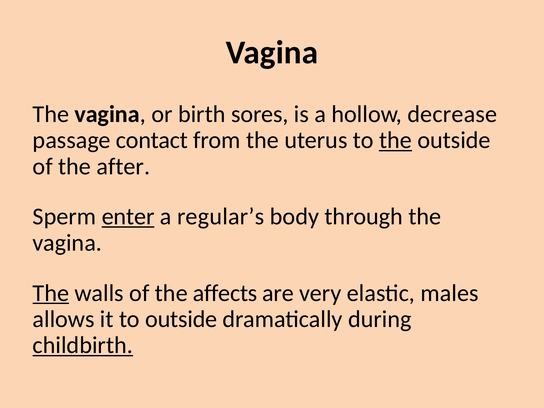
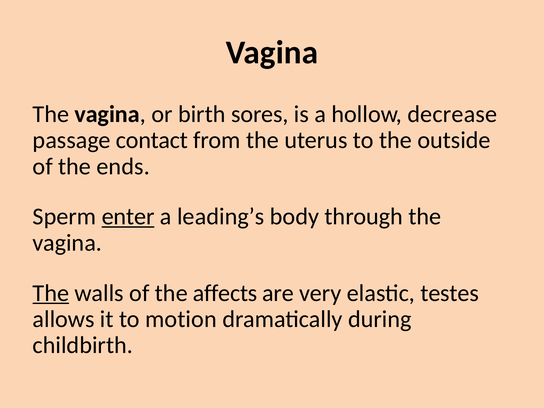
the underline: present -> none (395, 140)
after: after -> ends (123, 166)
regular’s: regular’s -> leading’s (221, 217)
males: males -> testes (450, 293)
to outside: outside -> motion (181, 319)
childbirth underline: present -> none (83, 345)
